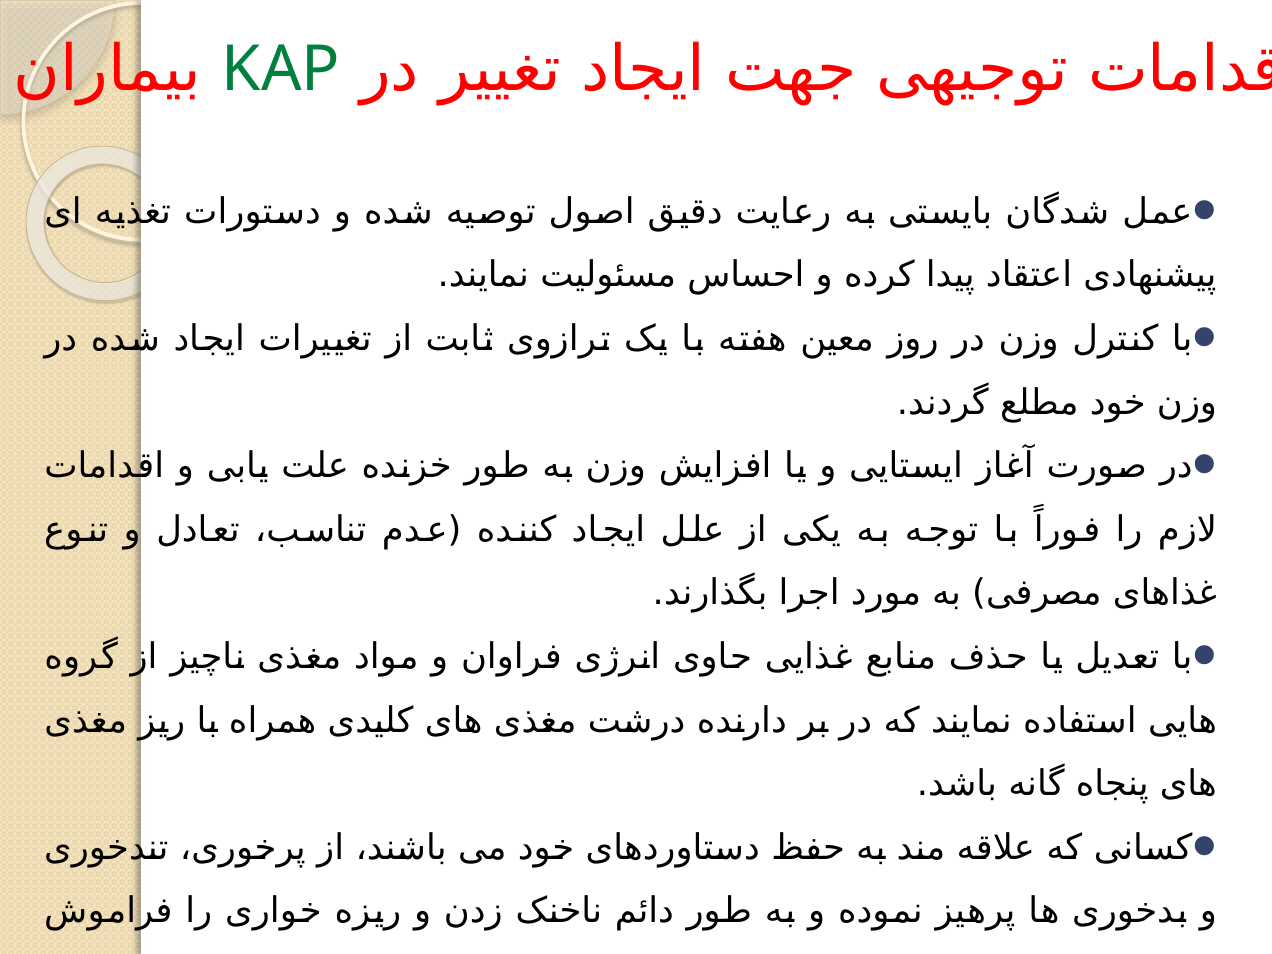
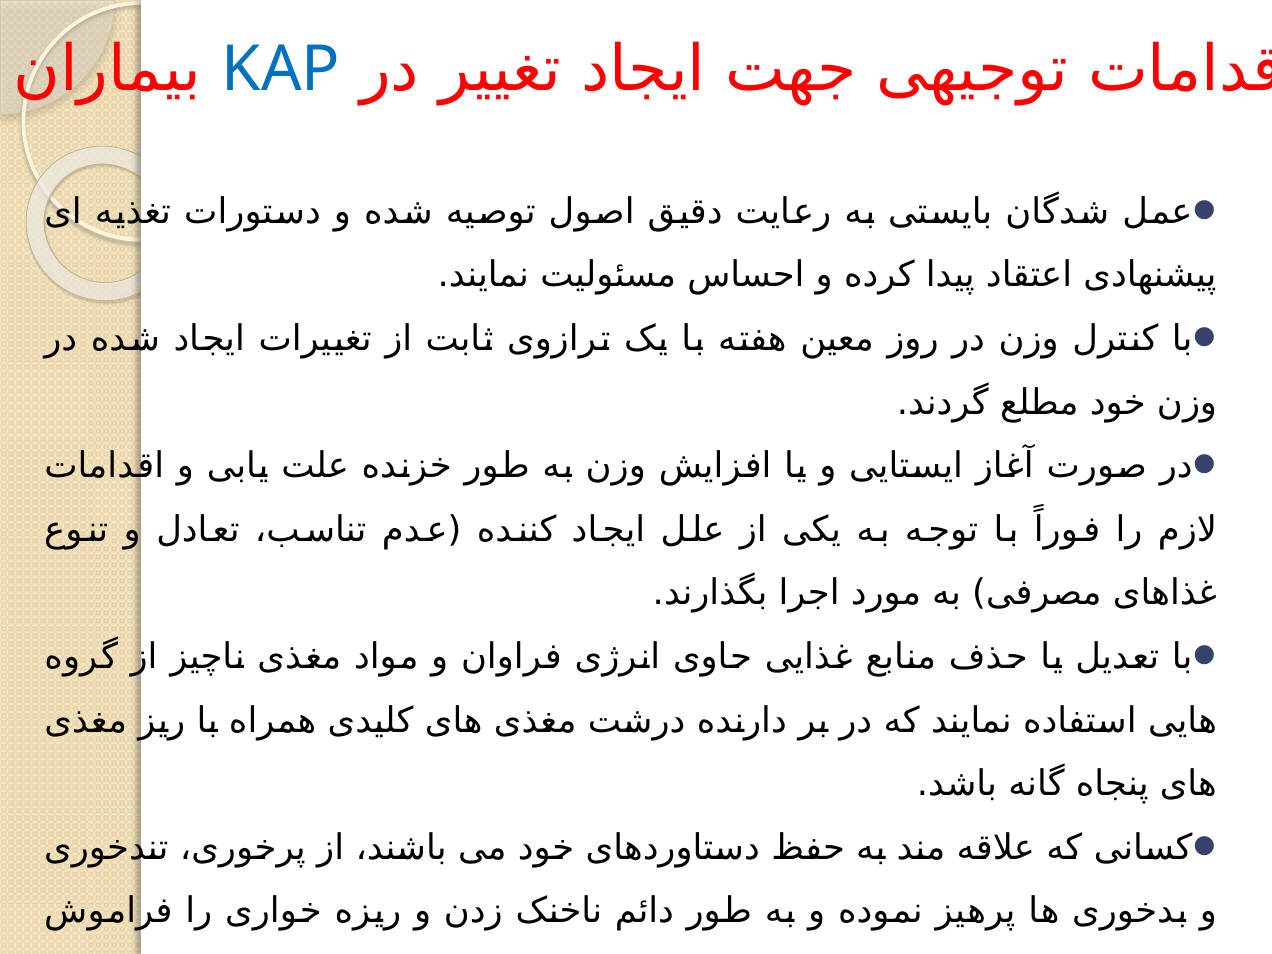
KAP colour: green -> blue (281, 70)
